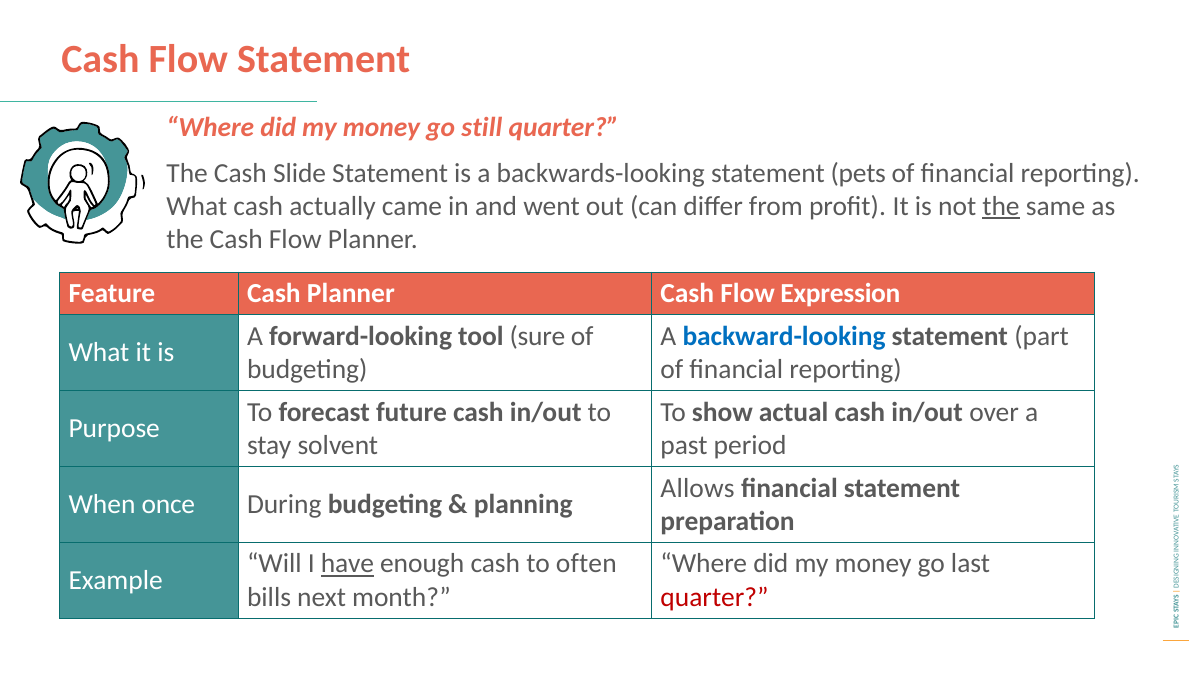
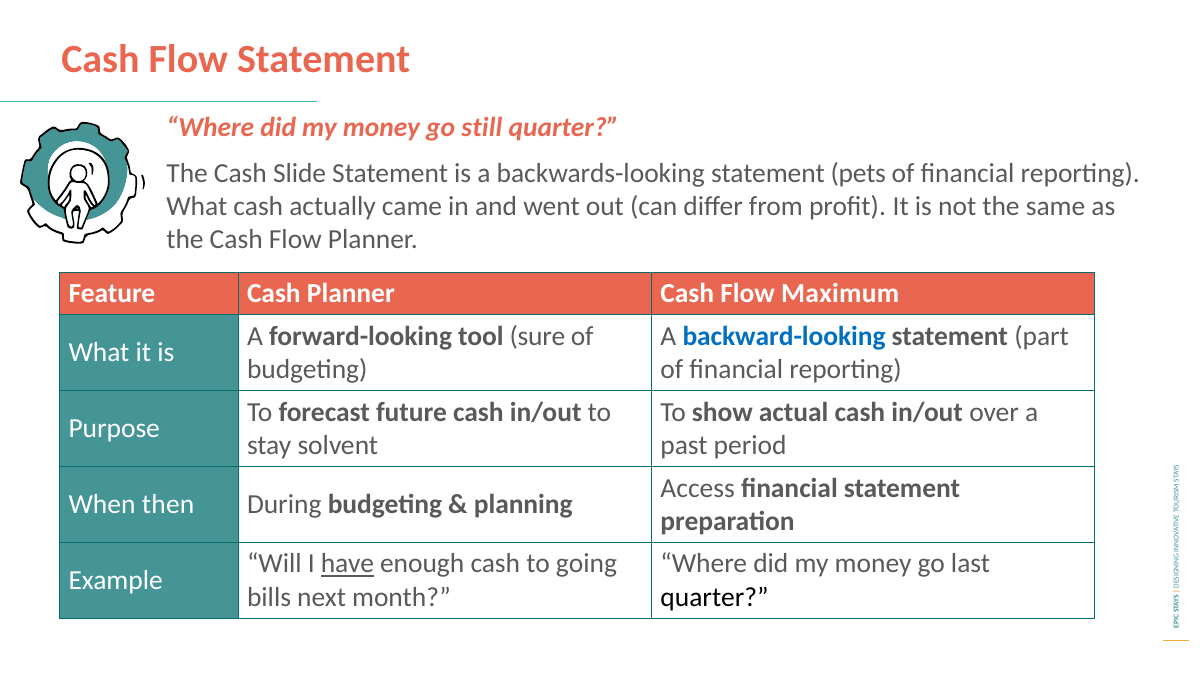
the underline: present -> none (1001, 206)
Expression: Expression -> Maximum (840, 294)
Allows: Allows -> Access (698, 488)
once: once -> then (168, 505)
often: often -> going (586, 564)
quarter colour: red -> black (715, 597)
